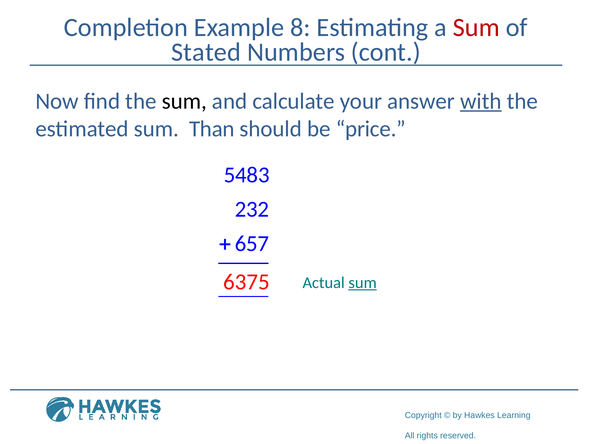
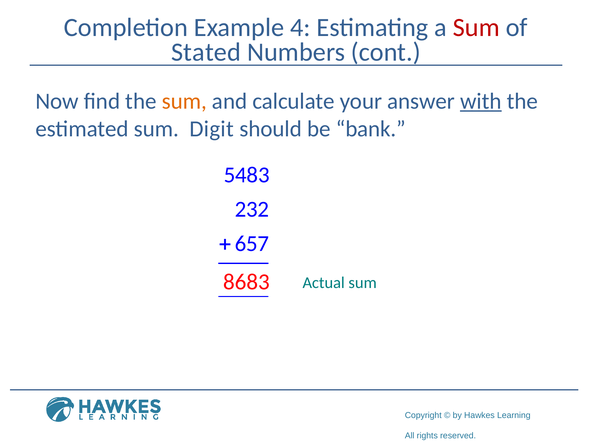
8: 8 -> 4 (300, 27)
sum colour: black -> orange (184, 101)
Than: Than -> Digit (212, 129)
price: price -> bank (371, 129)
6375: 6375 -> 8683 (246, 282)
sum underline: present -> none (363, 283)
